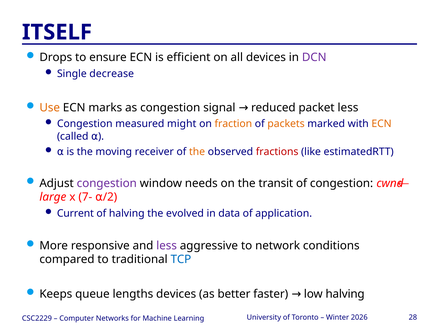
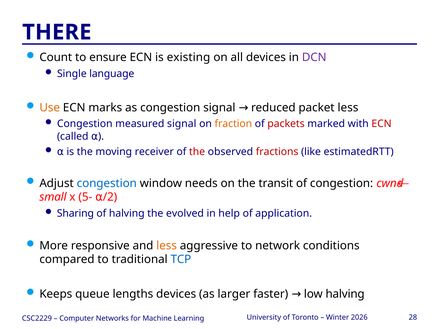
ITSELF: ITSELF -> THERE (57, 32)
Drops: Drops -> Count (56, 57)
efficient: efficient -> existing (188, 57)
decrease: decrease -> language (112, 74)
measured might: might -> signal (182, 124)
packets colour: orange -> red (286, 124)
ECN colour: orange -> red (382, 124)
the colour: orange -> red (197, 152)
congestion colour: purple -> blue (107, 183)
large: large -> small (53, 197)
7-: 7- -> 5- (85, 197)
Current: Current -> Sharing (75, 213)
data: data -> help (229, 213)
less colour: purple -> orange (167, 246)
better: better -> larger (234, 294)
